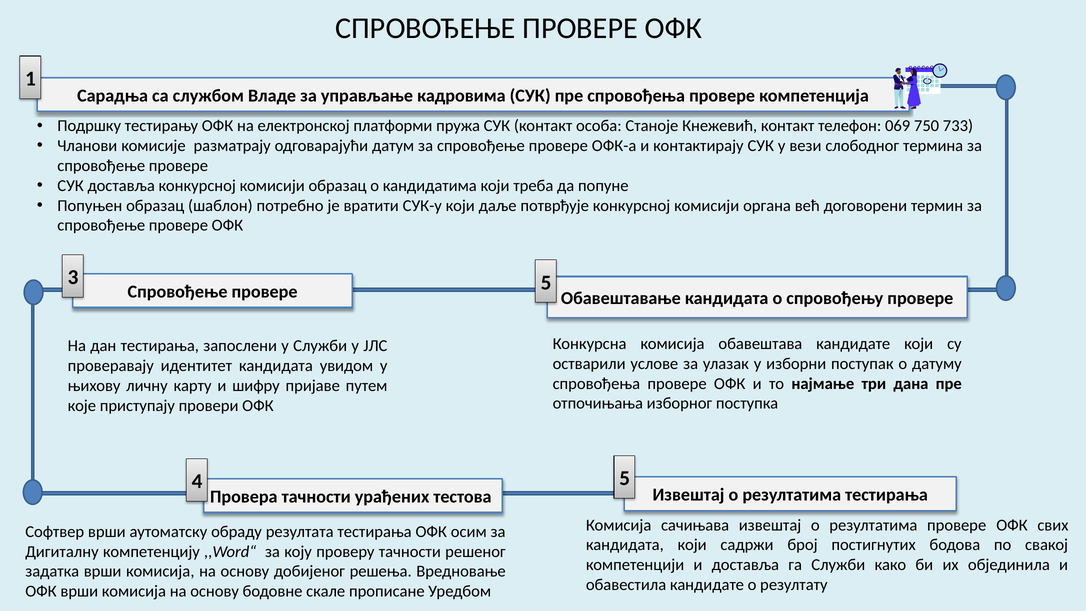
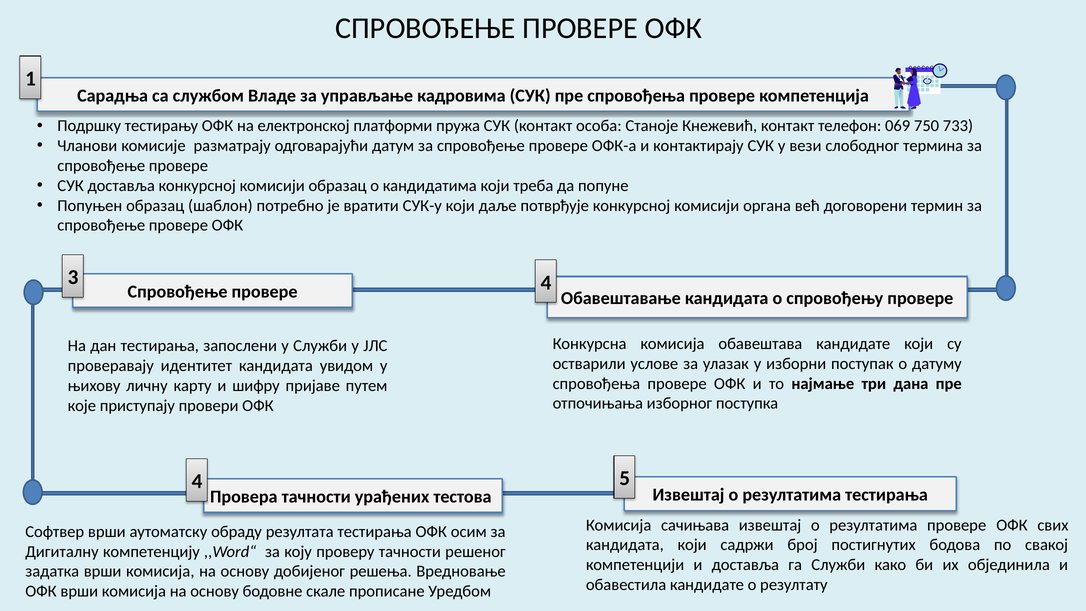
3 5: 5 -> 4 (546, 283)
